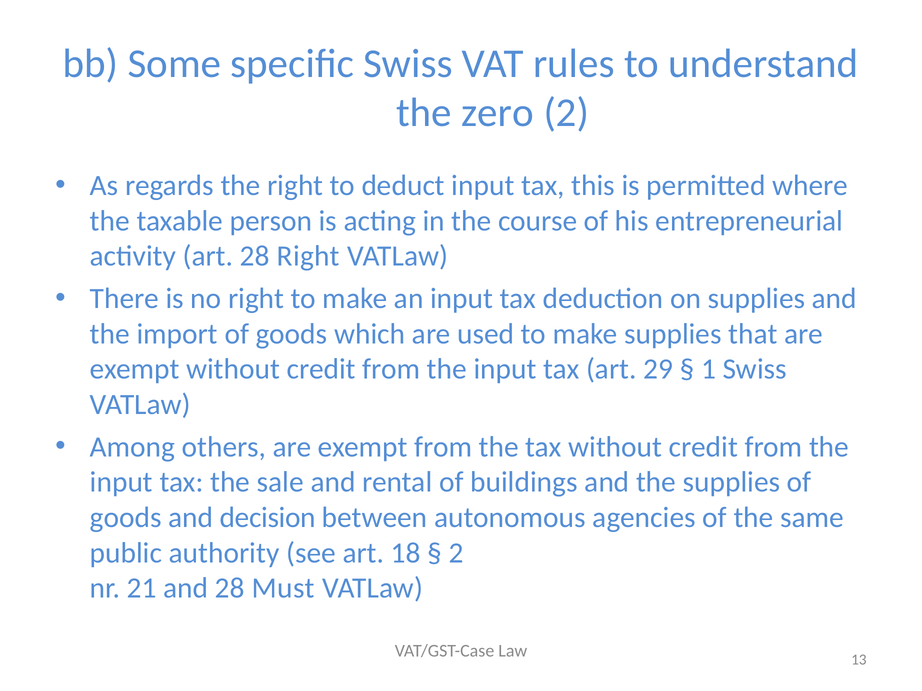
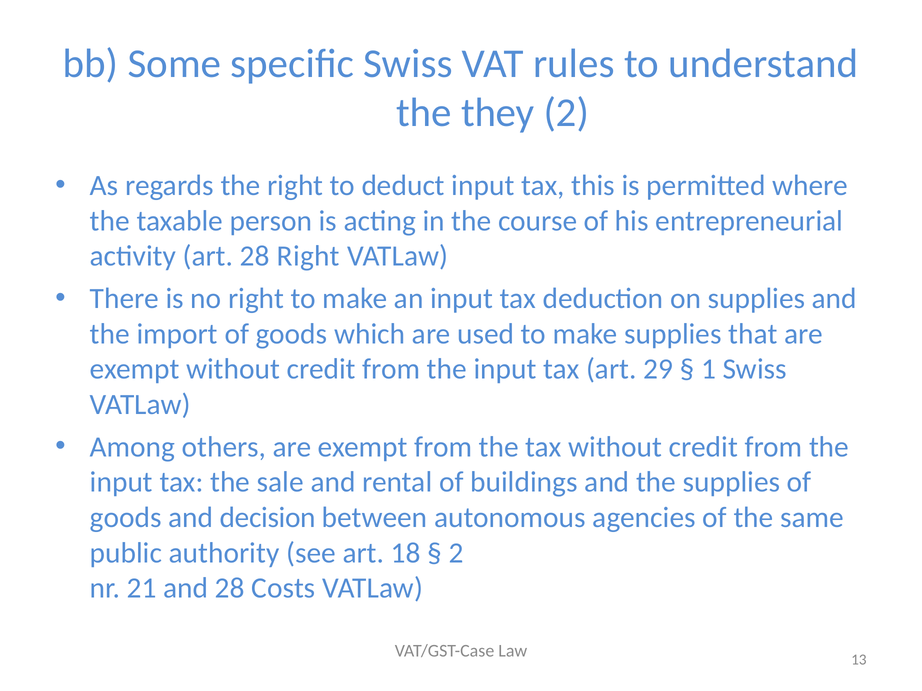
zero: zero -> they (498, 113)
Must: Must -> Costs (283, 589)
